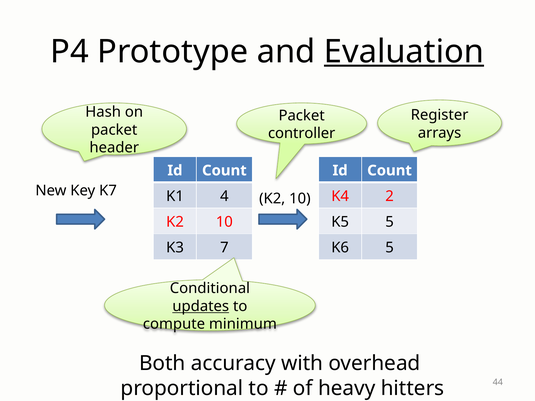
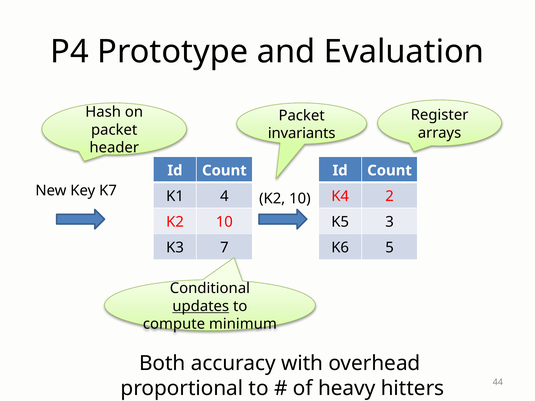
Evaluation underline: present -> none (404, 52)
controller: controller -> invariants (302, 133)
K5 5: 5 -> 3 (390, 222)
